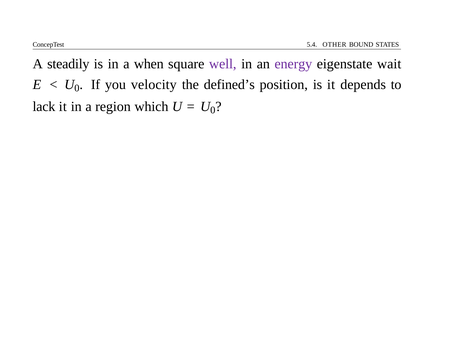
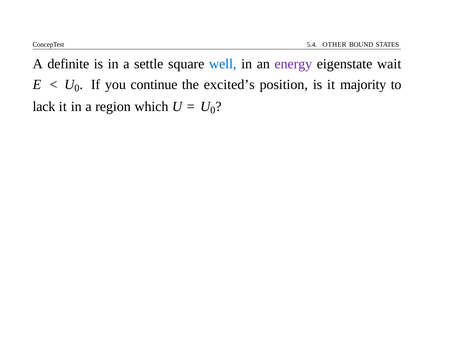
steadily: steadily -> definite (68, 64)
when: when -> settle (149, 64)
well colour: purple -> blue (223, 64)
velocity: velocity -> continue (154, 84)
defined’s: defined’s -> excited’s (229, 84)
depends: depends -> majority (363, 84)
